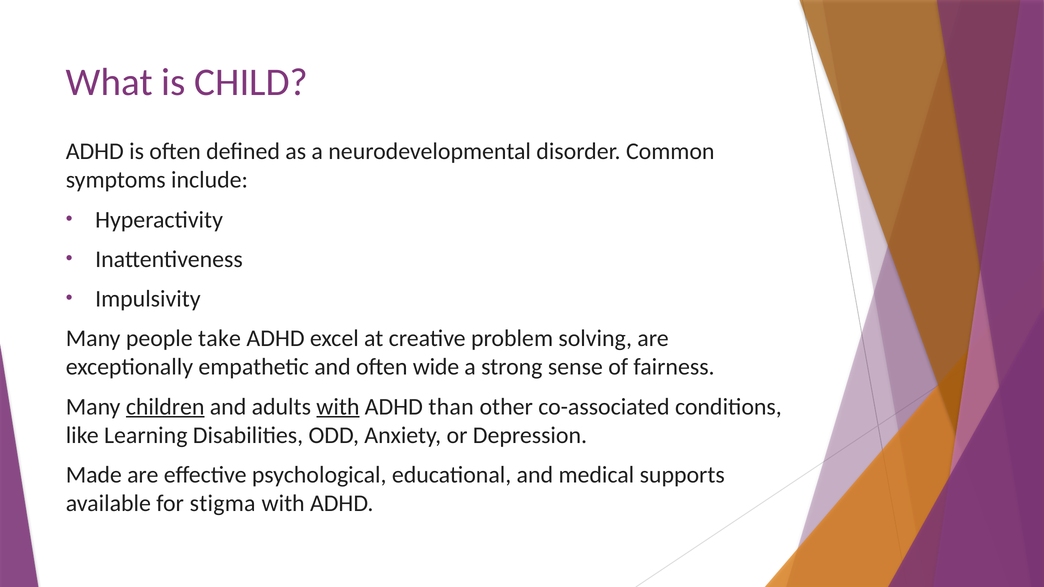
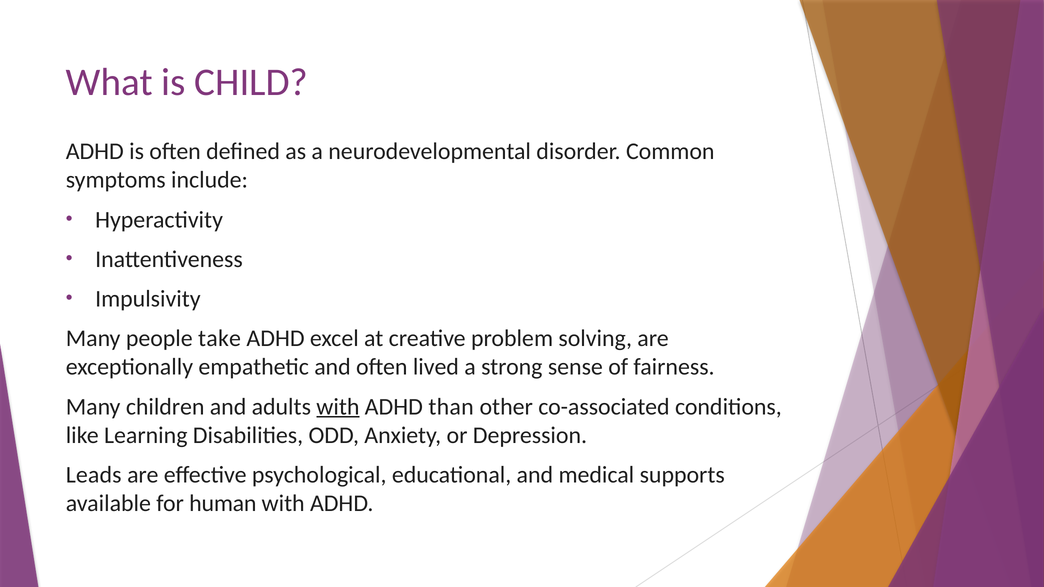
wide: wide -> lived (436, 367)
children underline: present -> none (165, 407)
Made: Made -> Leads (94, 475)
stigma: stigma -> human (223, 504)
